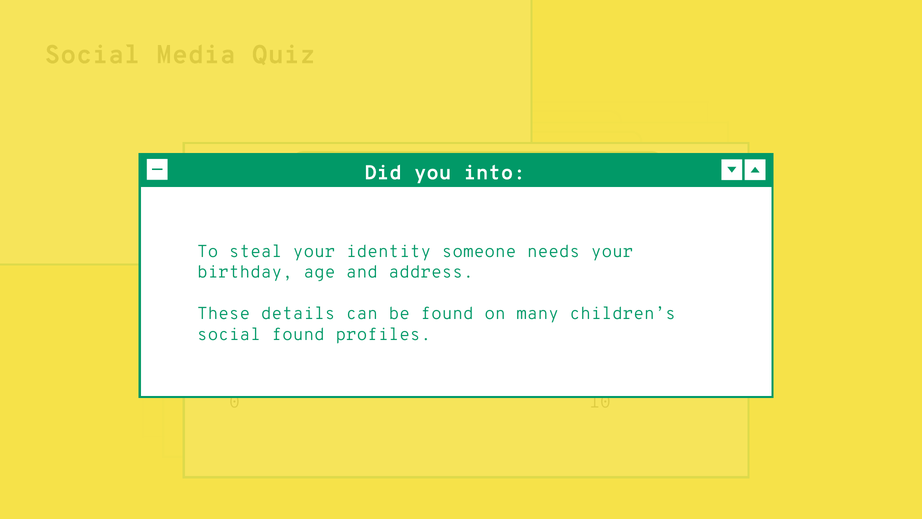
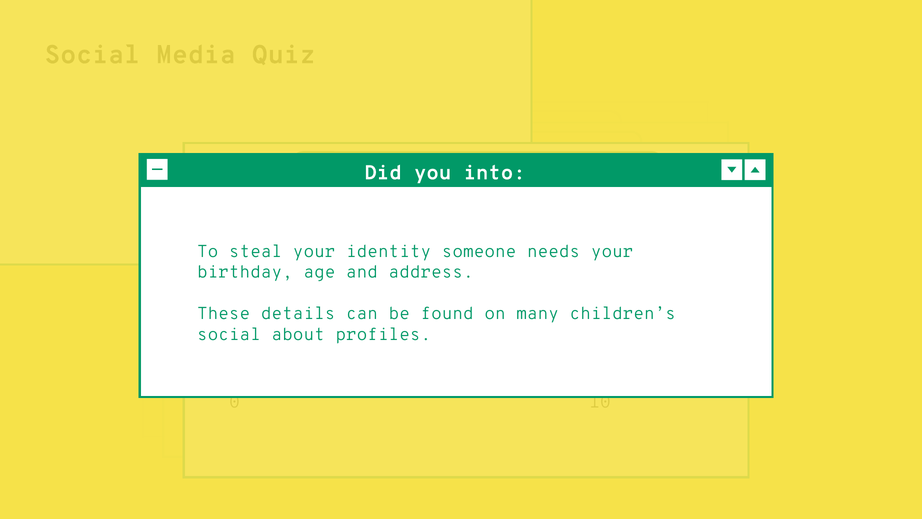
found: found -> about (298, 334)
